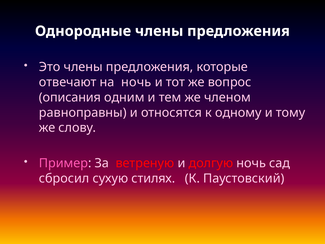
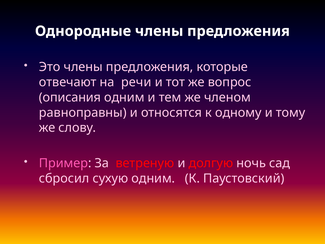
на ночь: ночь -> речи (136, 82)
сухую стилях: стилях -> одним (153, 178)
